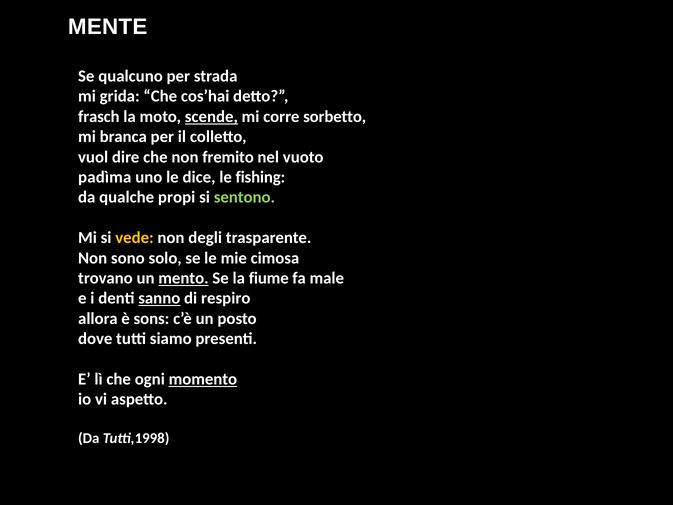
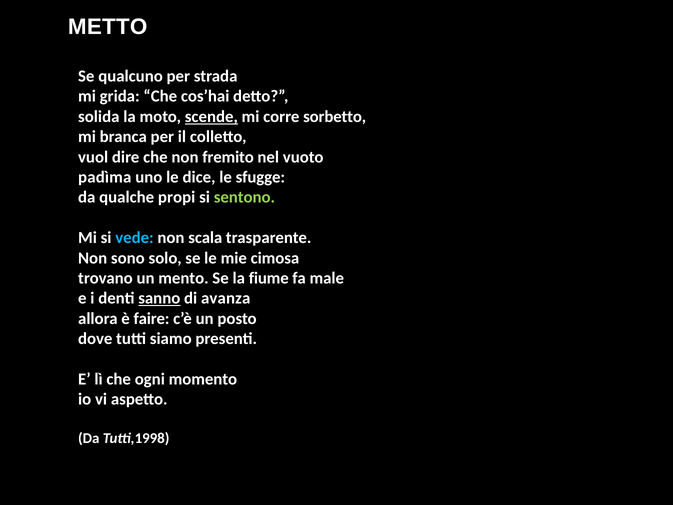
MENTE: MENTE -> METTO (108, 27)
frasch: frasch -> solida (99, 117)
fishing: fishing -> sfugge (260, 177)
vede colour: yellow -> light blue (134, 238)
degli: degli -> scala (205, 238)
mento underline: present -> none (183, 278)
respiro: respiro -> avanza (226, 298)
sons: sons -> faire (152, 318)
momento underline: present -> none (203, 379)
